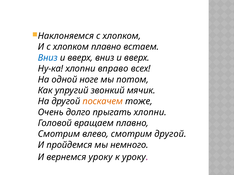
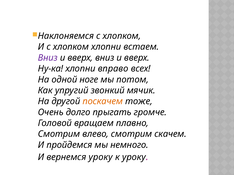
хлопком плавно: плавно -> хлопни (106, 47)
Вниз colour: blue -> purple (48, 58)
прыгать хлопни: хлопни -> громче (150, 113)
смотрим другой: другой -> скачем (170, 134)
